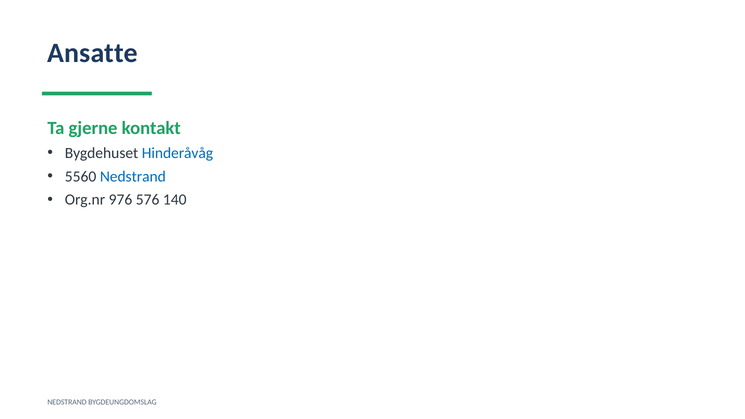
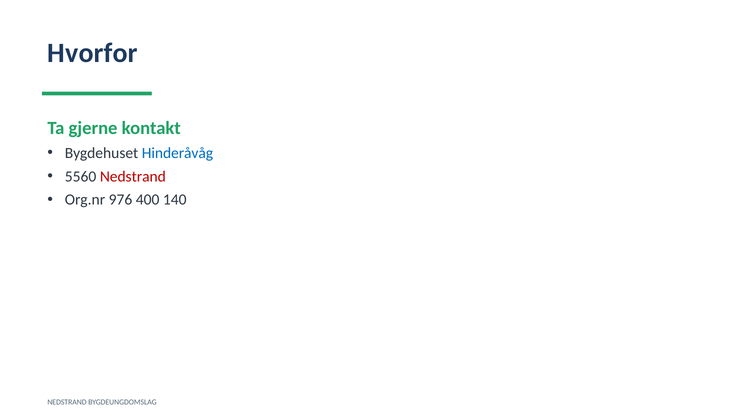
Ansatte: Ansatte -> Hvorfor (93, 53)
Nedstrand colour: blue -> red (133, 176)
576: 576 -> 400 (148, 200)
